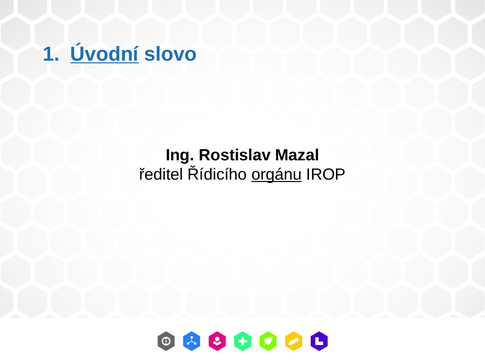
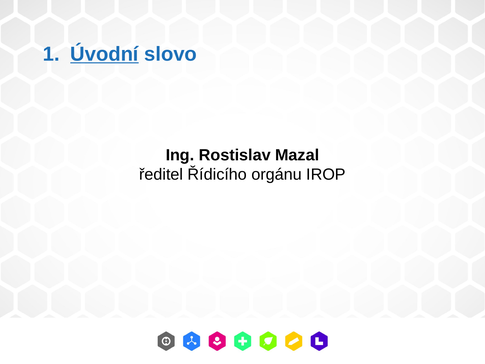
orgánu underline: present -> none (277, 174)
